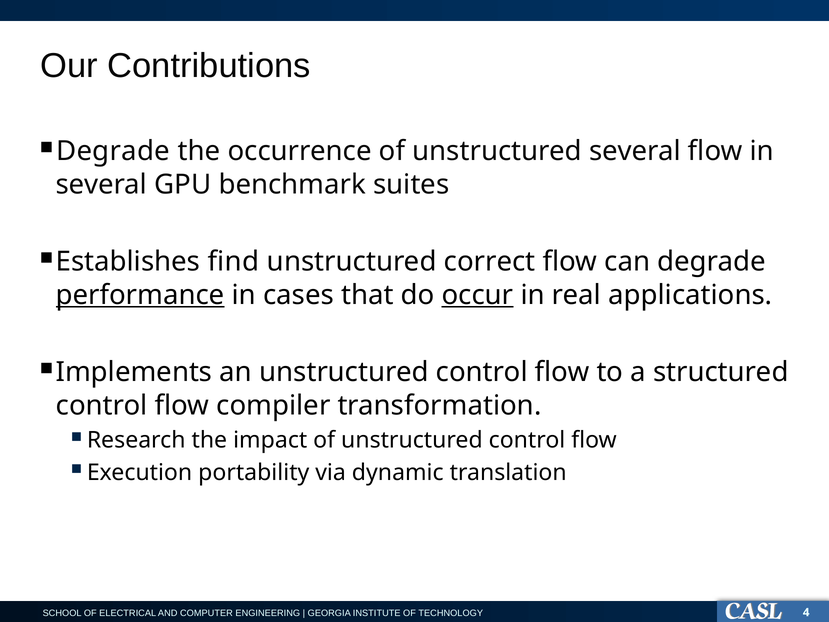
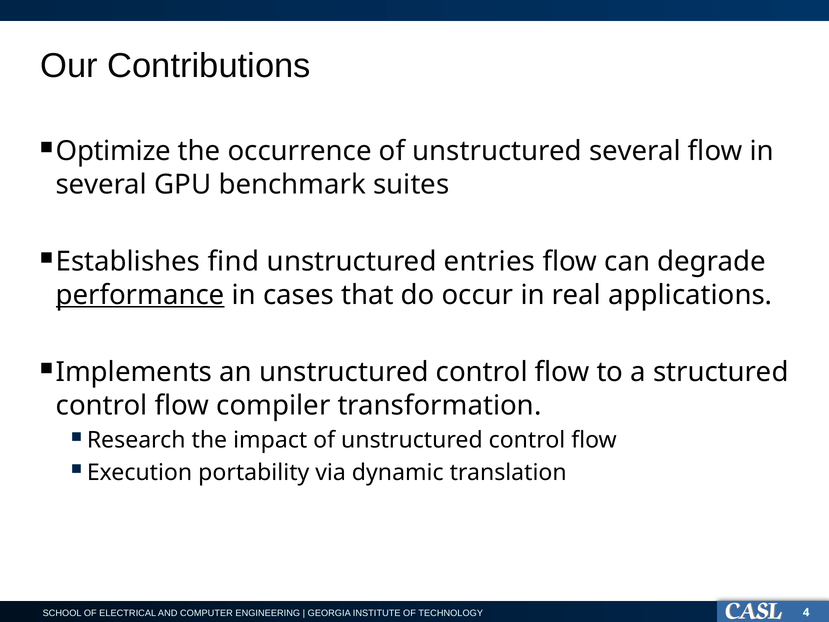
Degrade: Degrade -> Optimize (113, 151)
correct: correct -> entries (489, 262)
occur underline: present -> none (478, 295)
